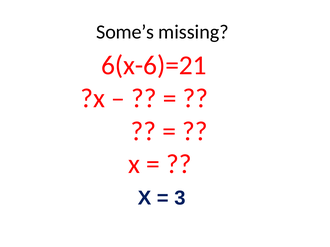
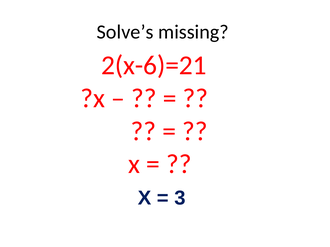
Some’s: Some’s -> Solve’s (125, 32)
6(x-6)=21: 6(x-6)=21 -> 2(x-6)=21 (154, 65)
